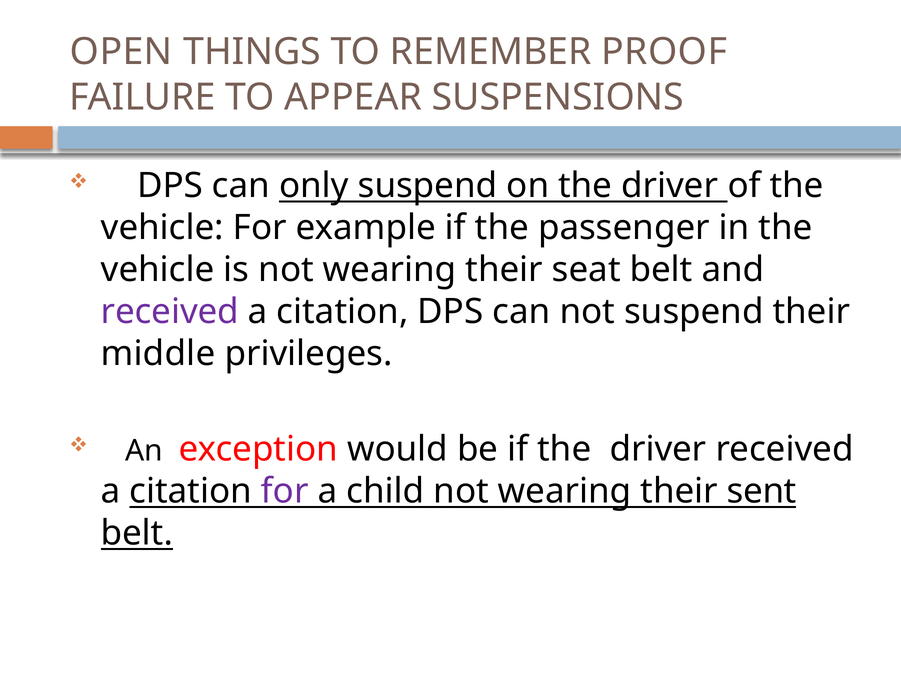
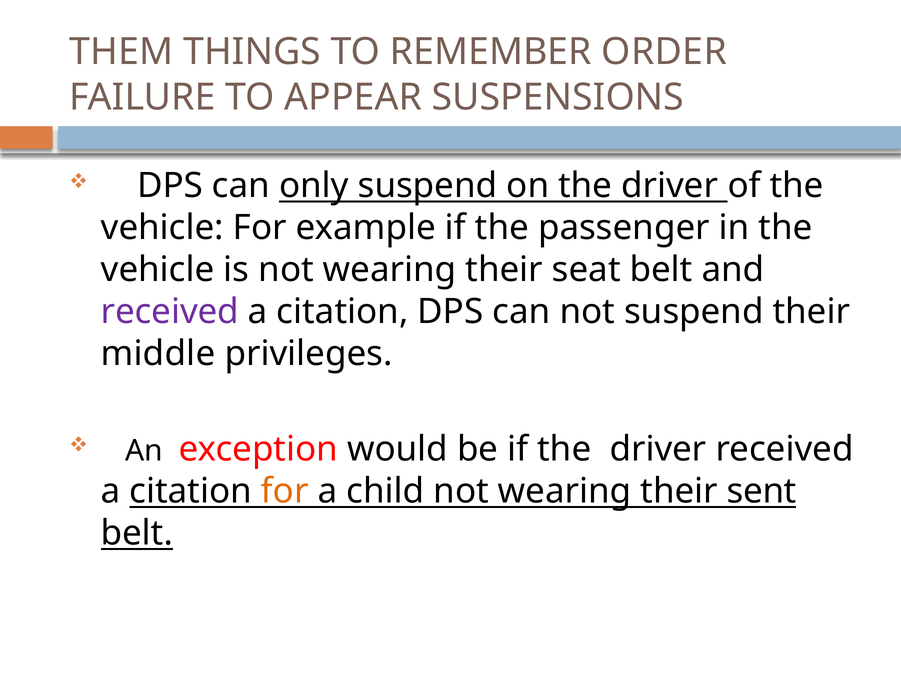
OPEN: OPEN -> THEM (121, 52)
PROOF: PROOF -> ORDER (664, 52)
for colour: purple -> orange (285, 491)
